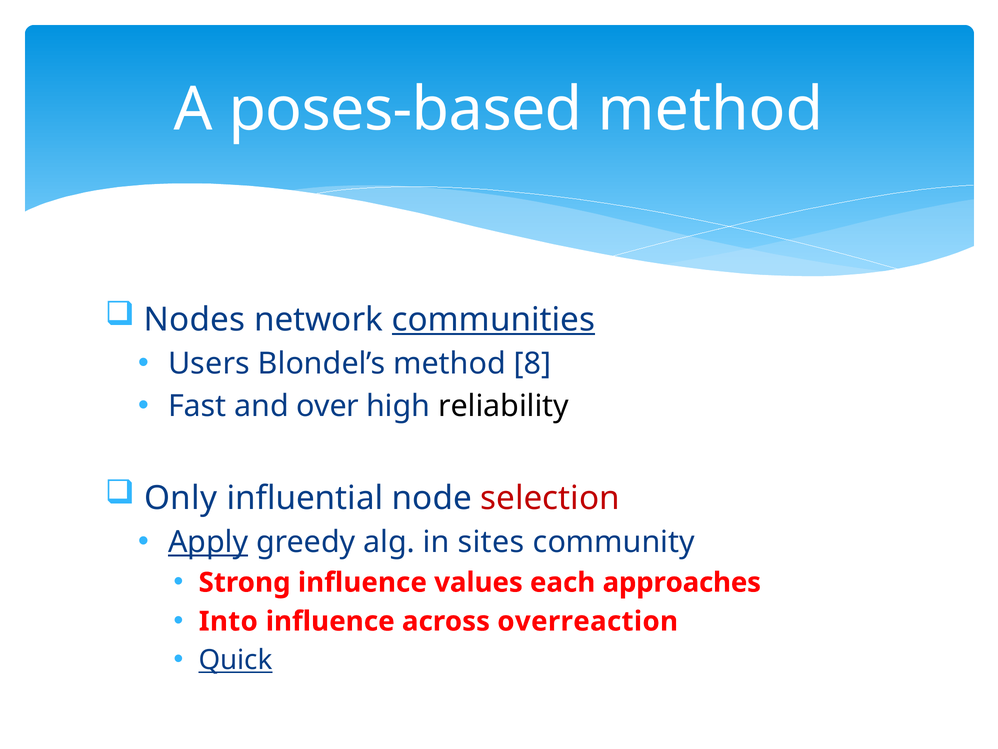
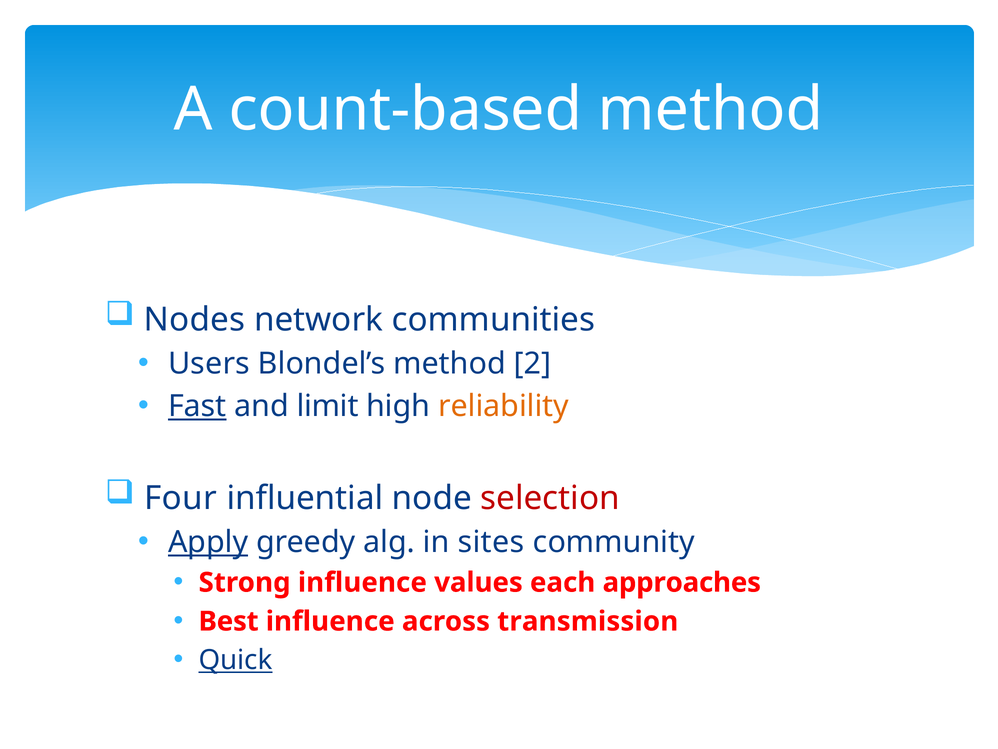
poses-based: poses-based -> count-based (405, 110)
communities underline: present -> none (493, 319)
8: 8 -> 2 (532, 363)
Fast underline: none -> present (197, 406)
over: over -> limit (328, 406)
reliability colour: black -> orange (504, 406)
Only: Only -> Four (181, 498)
Into: Into -> Best (229, 621)
overreaction: overreaction -> transmission (588, 621)
